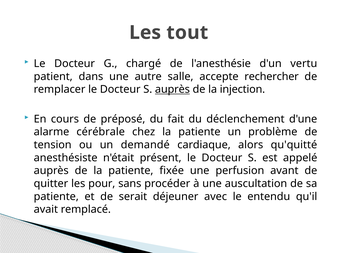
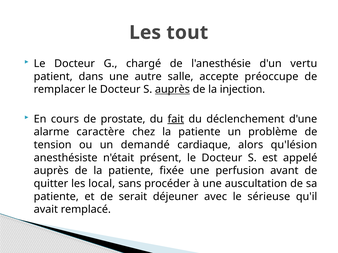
rechercher: rechercher -> préoccupe (272, 77)
préposé: préposé -> prostate (123, 119)
fait underline: none -> present (176, 119)
cérébrale: cérébrale -> caractère (101, 132)
qu'quitté: qu'quitté -> qu'lésion (294, 145)
pour: pour -> local (102, 184)
entendu: entendu -> sérieuse (269, 197)
